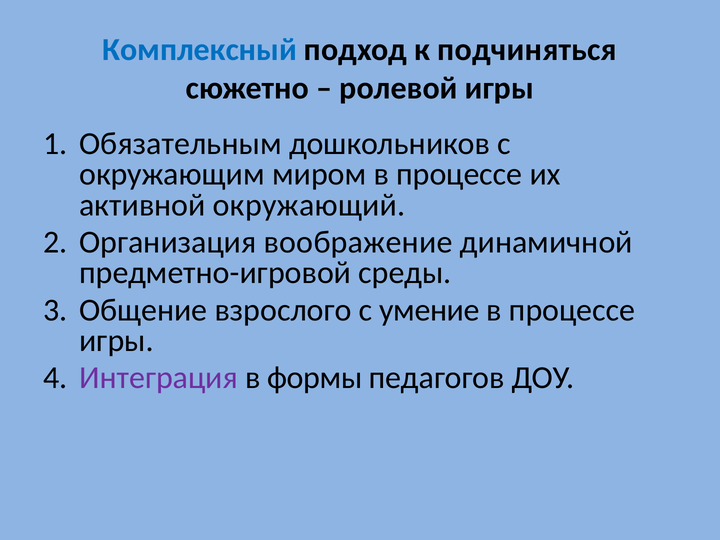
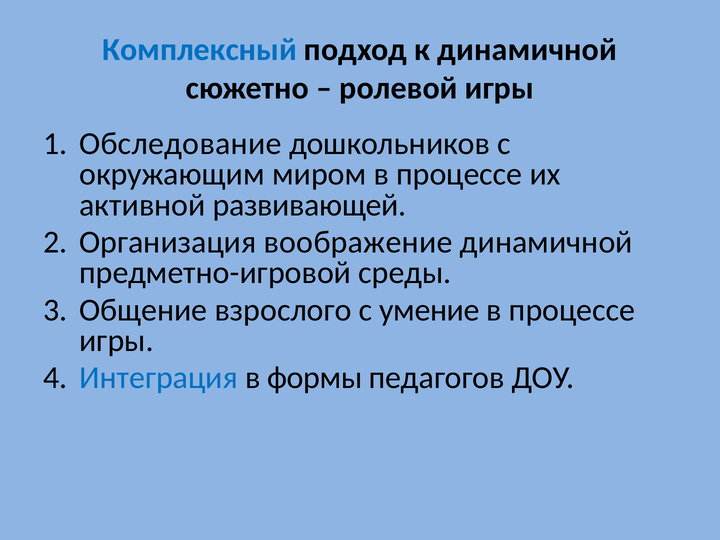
к подчиняться: подчиняться -> динамичной (527, 50)
Обязательным: Обязательным -> Обследование (180, 144)
окружающий: окружающий -> развивающей (309, 205)
Интеграция colour: purple -> blue (159, 378)
